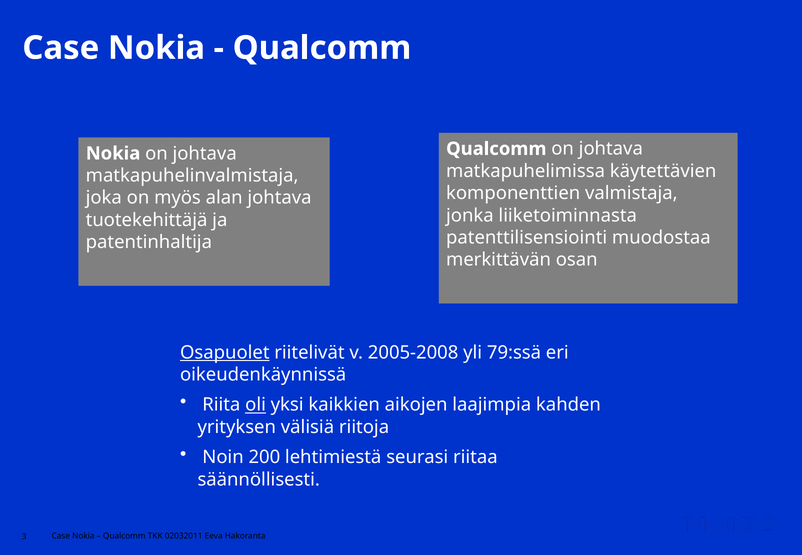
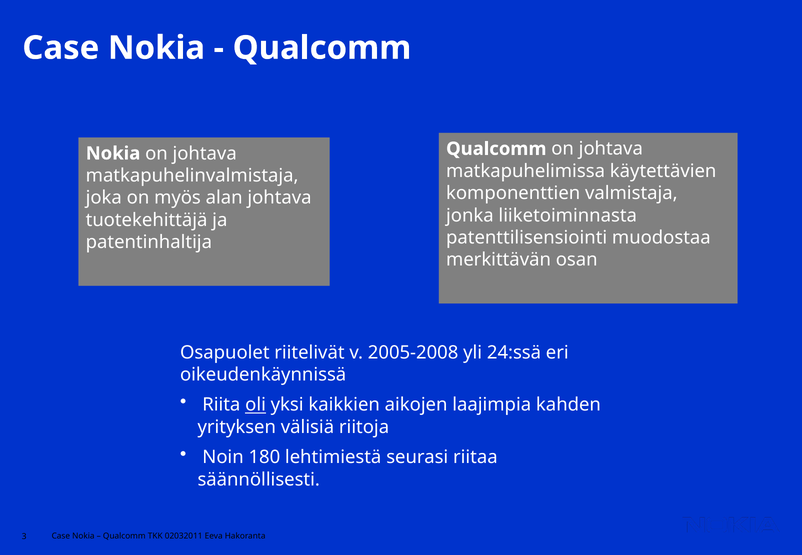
Osapuolet underline: present -> none (225, 353)
79:ssä: 79:ssä -> 24:ssä (514, 353)
200: 200 -> 180 (264, 457)
